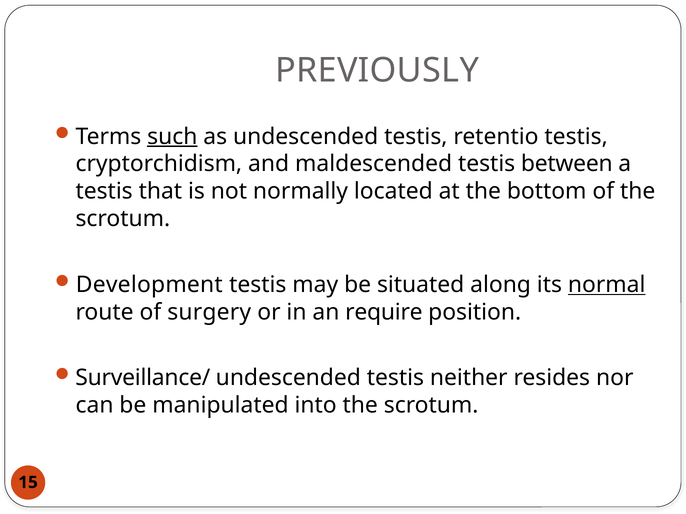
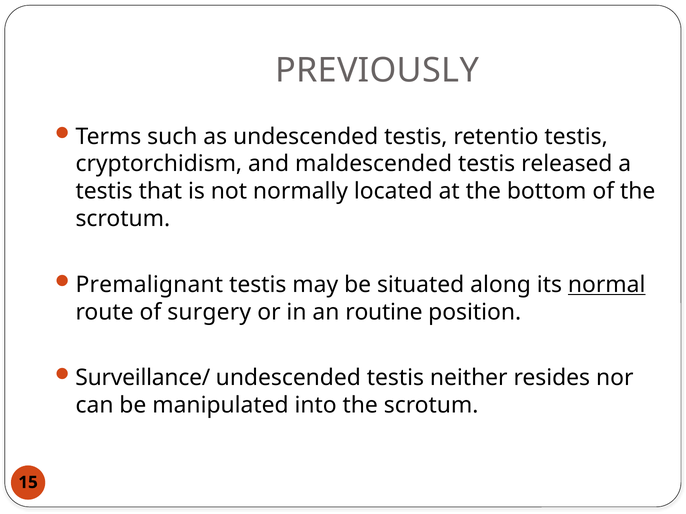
such underline: present -> none (172, 137)
between: between -> released (567, 164)
Development: Development -> Premalignant (149, 285)
require: require -> routine (384, 312)
